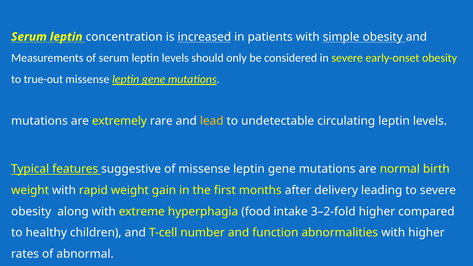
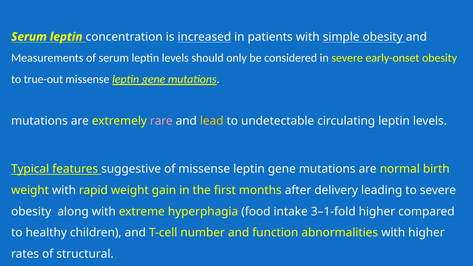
rare colour: white -> pink (161, 121)
3–2-fold: 3–2-fold -> 3–1-fold (333, 212)
abnormal: abnormal -> structural (85, 254)
